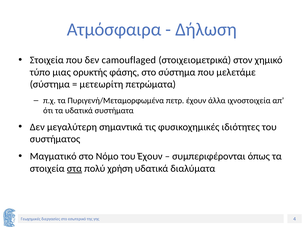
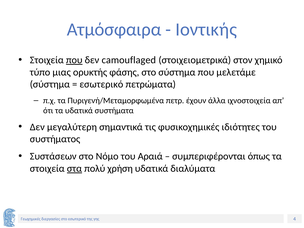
Δήλωση: Δήλωση -> Ιοντικής (206, 29)
που underline: none -> present (74, 60)
μετεωρίτη: μετεωρίτη -> εσωτερικό (101, 84)
Μαγματικό: Μαγματικό -> Συστάσεων (53, 156)
του Έχουν: Έχουν -> Αραιά (150, 156)
